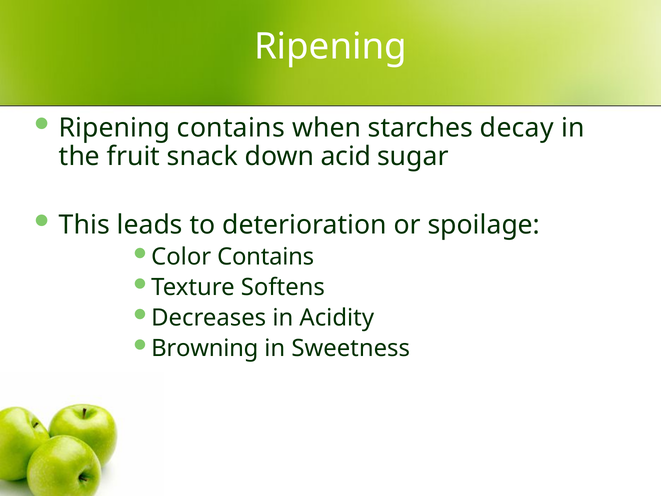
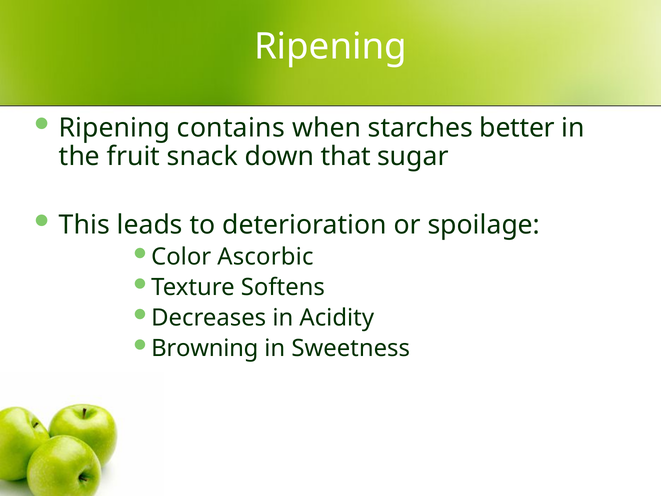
decay: decay -> better (517, 128)
acid: acid -> that (346, 156)
Color Contains: Contains -> Ascorbic (265, 257)
